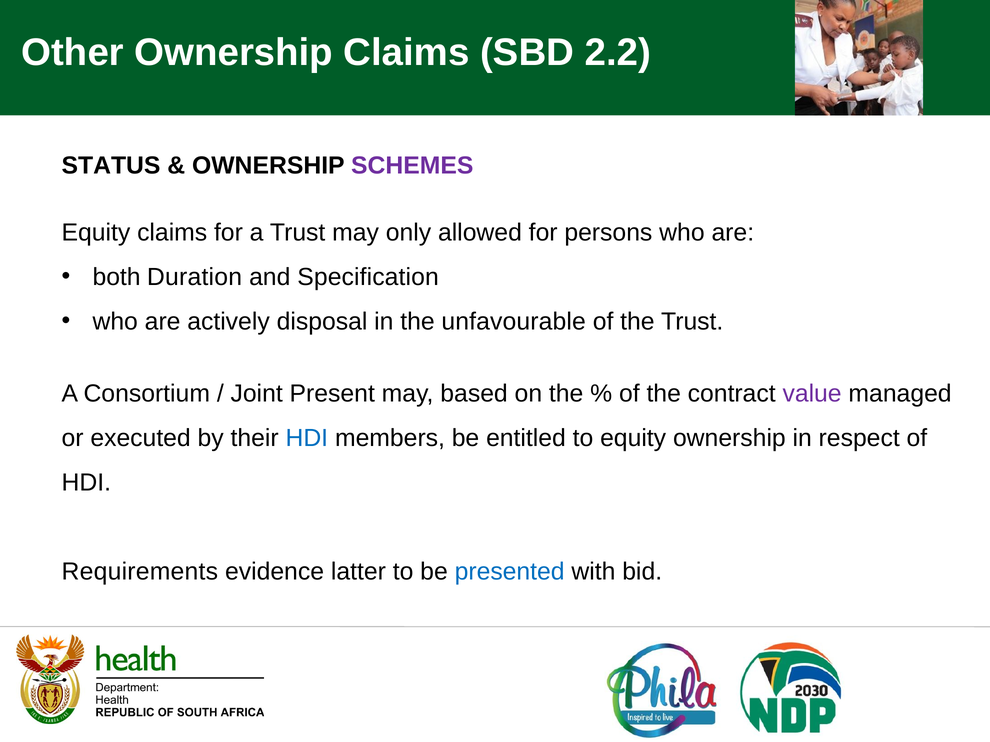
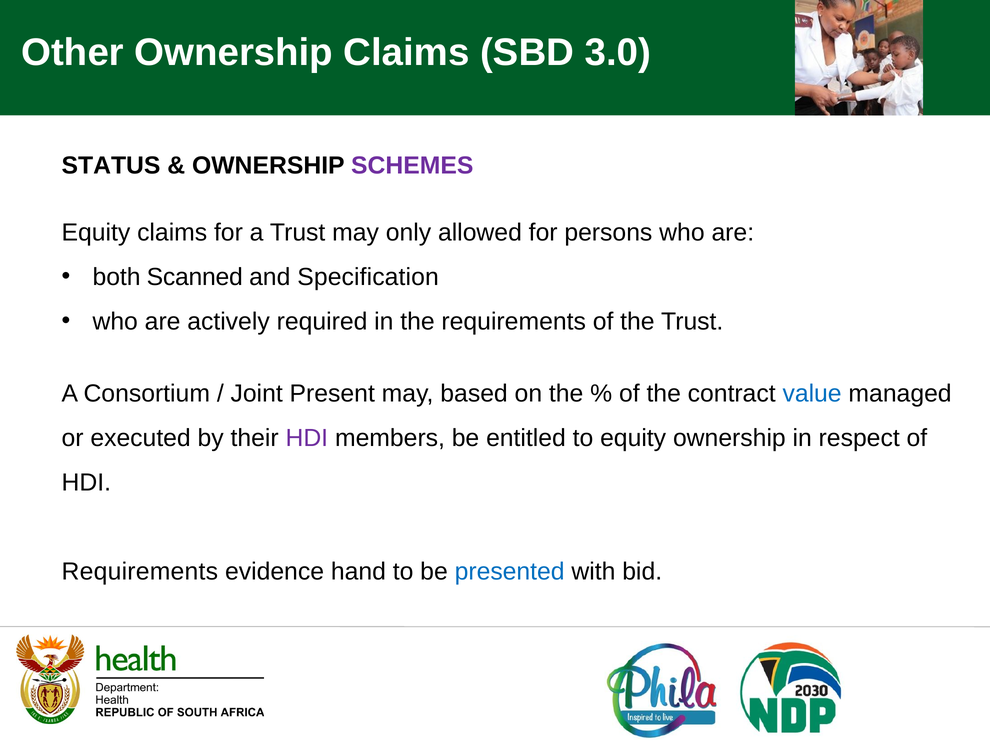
2.2: 2.2 -> 3.0 (618, 53)
Duration: Duration -> Scanned (195, 277)
disposal: disposal -> required (322, 322)
the unfavourable: unfavourable -> requirements (514, 322)
value colour: purple -> blue (812, 394)
HDI colour: blue -> purple (307, 438)
latter: latter -> hand (358, 572)
